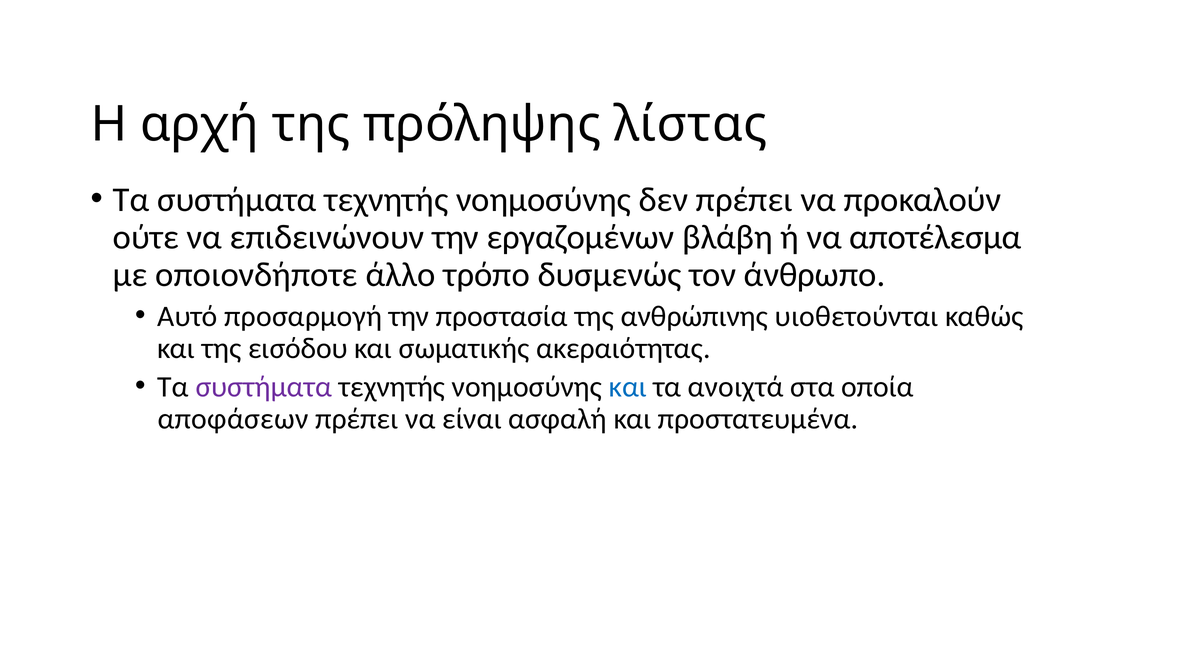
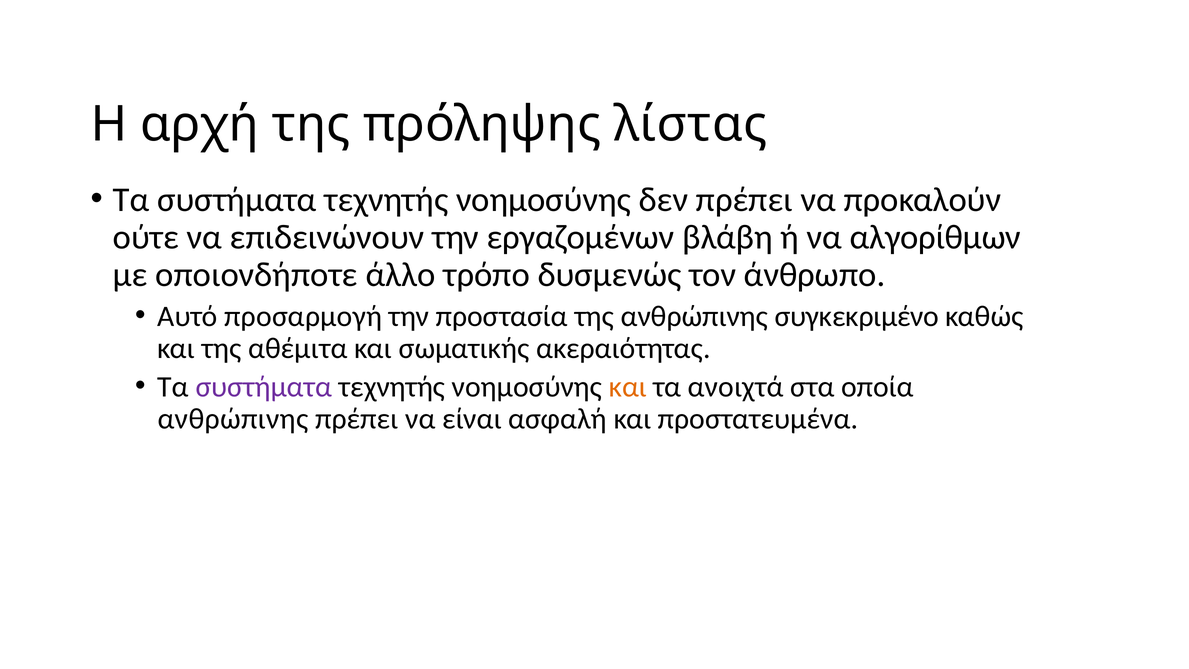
αποτέλεσμα: αποτέλεσμα -> αλγορίθμων (935, 237)
υιοθετούνται: υιοθετούνται -> συγκεκριμένο (857, 316)
εισόδου: εισόδου -> αθέμιτα (298, 348)
και colour: blue -> orange (628, 387)
αποφάσεων: αποφάσεων -> ανθρώπινης (233, 419)
